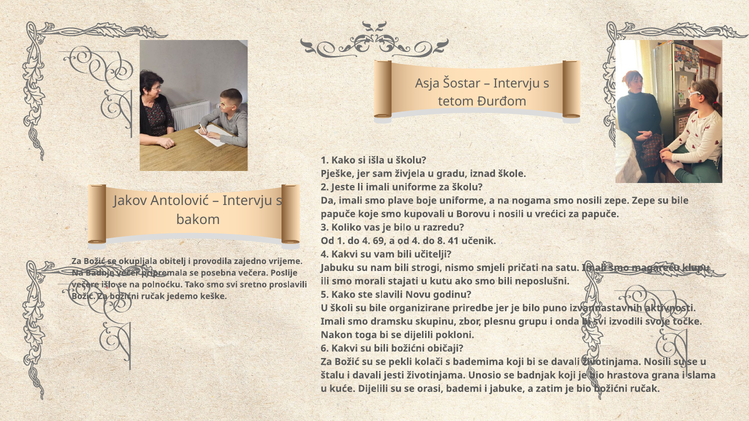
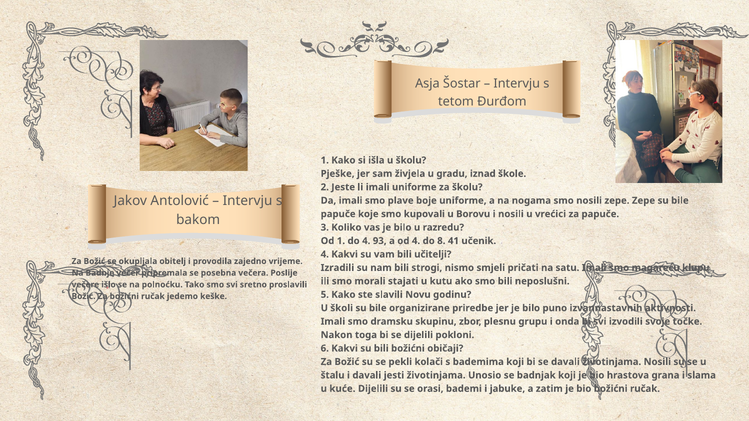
69: 69 -> 93 (380, 241)
Jabuku: Jabuku -> Izradili (337, 268)
